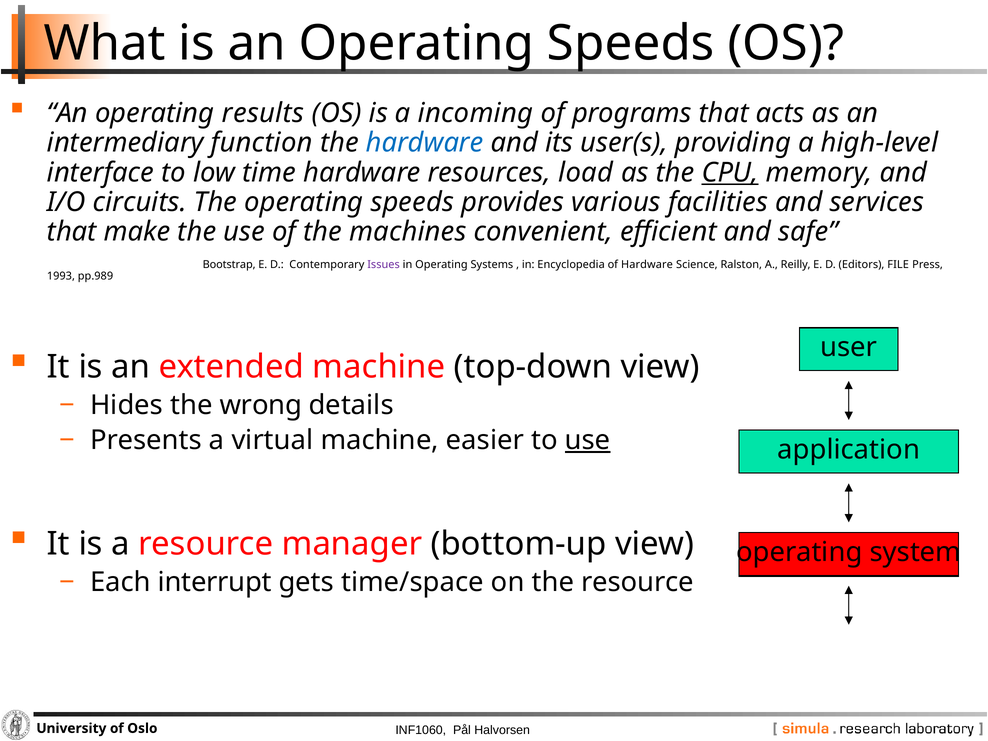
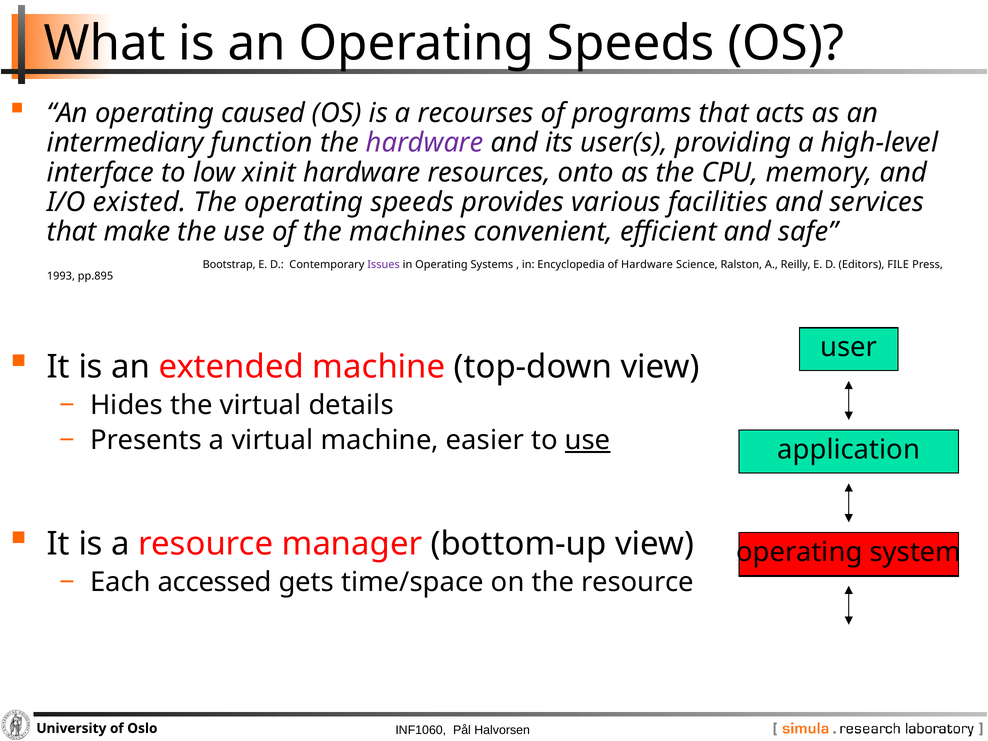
results: results -> caused (263, 113)
incoming: incoming -> recourses (476, 113)
hardware colour: blue -> purple (425, 143)
time: time -> xinit (269, 173)
load: load -> onto (586, 173)
CPU underline: present -> none (730, 173)
circuits: circuits -> existed (139, 202)
pp.989: pp.989 -> pp.895 (96, 276)
the wrong: wrong -> virtual (261, 405)
interrupt: interrupt -> accessed (215, 582)
